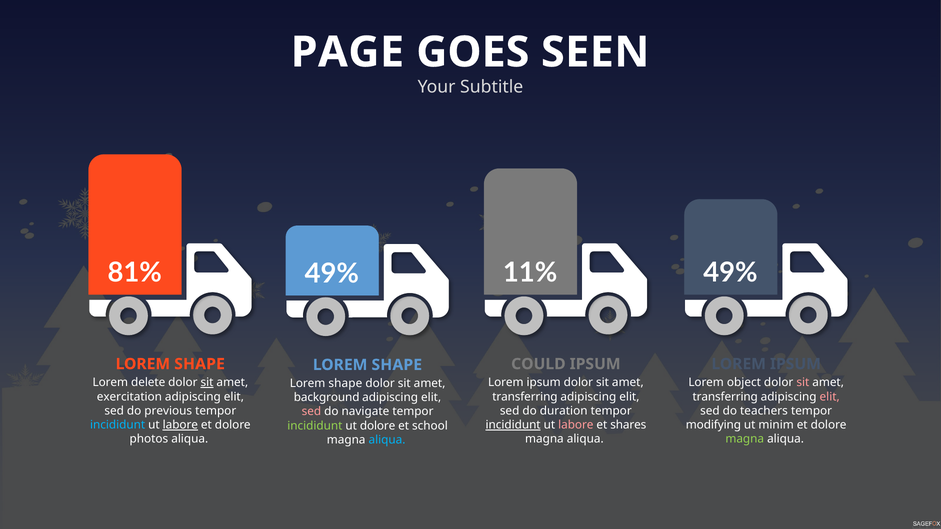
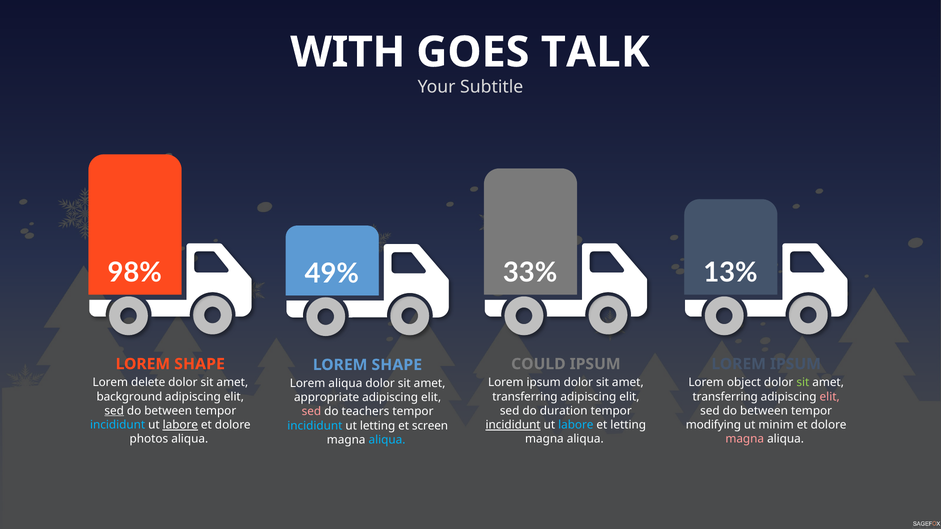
PAGE: PAGE -> WITH (348, 52)
SEEN: SEEN -> TALK (595, 52)
81%: 81% -> 98% (135, 273)
11%: 11% -> 33% (530, 273)
49%: 49% -> 13% (730, 273)
sit underline: present -> none (207, 383)
sit colour: pink -> light green (803, 383)
shape: shape -> aliqua (345, 384)
exercitation: exercitation -> background (129, 397)
background: background -> appropriate (327, 398)
sed underline: none -> present (114, 411)
previous: previous -> between (168, 411)
teachers: teachers -> between (764, 411)
navigate: navigate -> teachers (365, 412)
labore colour: pink -> light blue (576, 425)
et shares: shares -> letting (628, 425)
incididunt colour: light green -> light blue (315, 426)
ut dolore: dolore -> letting (378, 426)
school: school -> screen (430, 426)
magna colour: light green -> pink (745, 439)
